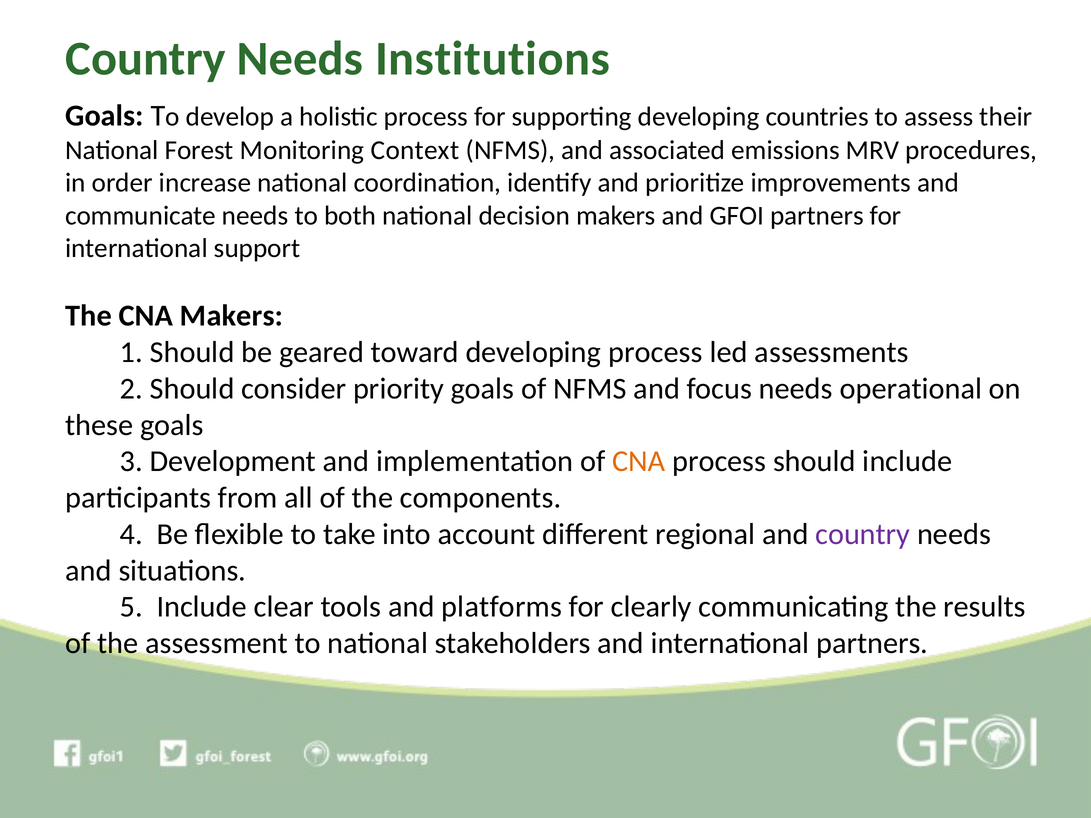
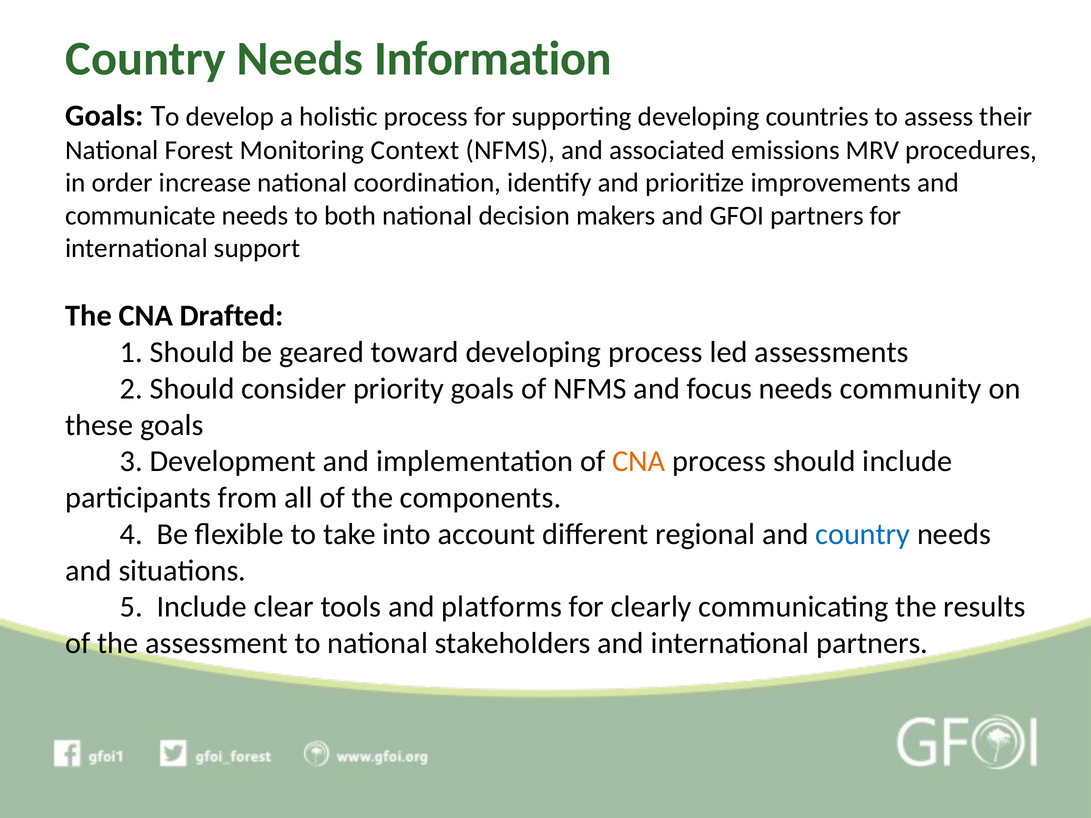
Institutions: Institutions -> Information (493, 59)
CNA Makers: Makers -> Drafted (232, 316)
operational: operational -> community (911, 389)
country colour: purple -> blue (863, 534)
